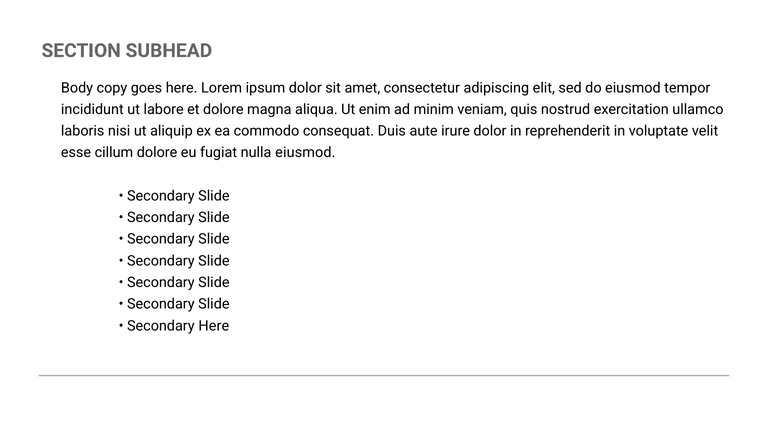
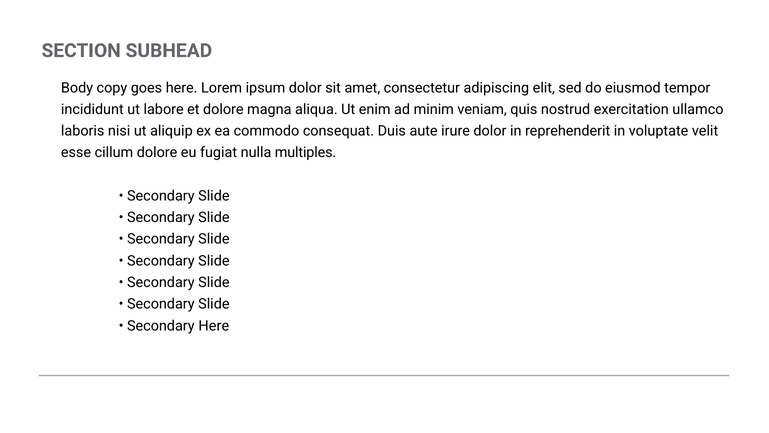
nulla eiusmod: eiusmod -> multiples (306, 153)
